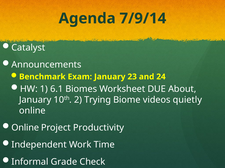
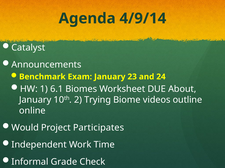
7/9/14: 7/9/14 -> 4/9/14 (143, 18)
quietly: quietly -> outline (187, 100)
Online: Online -> Would (25, 128)
Productivity: Productivity -> Participates (99, 128)
